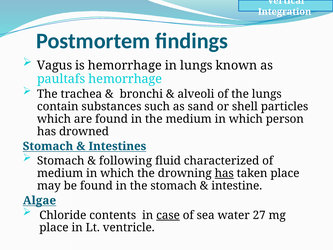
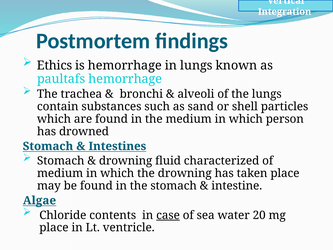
Vagus: Vagus -> Ethics (55, 66)
following: following -> drowning (126, 161)
has underline: present -> none (224, 173)
27: 27 -> 20 (259, 215)
